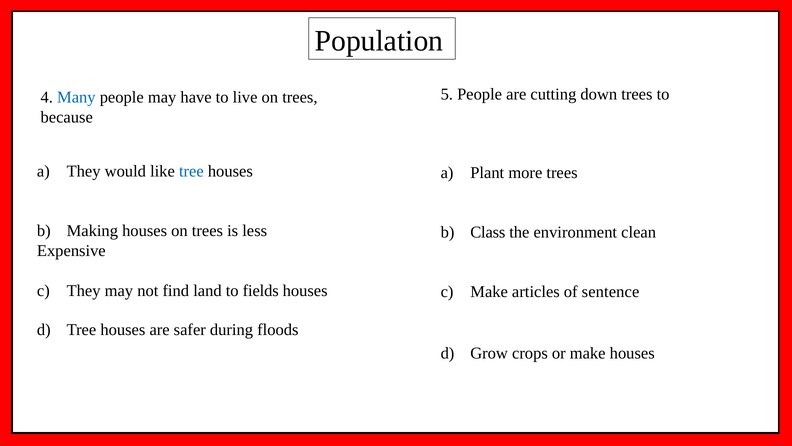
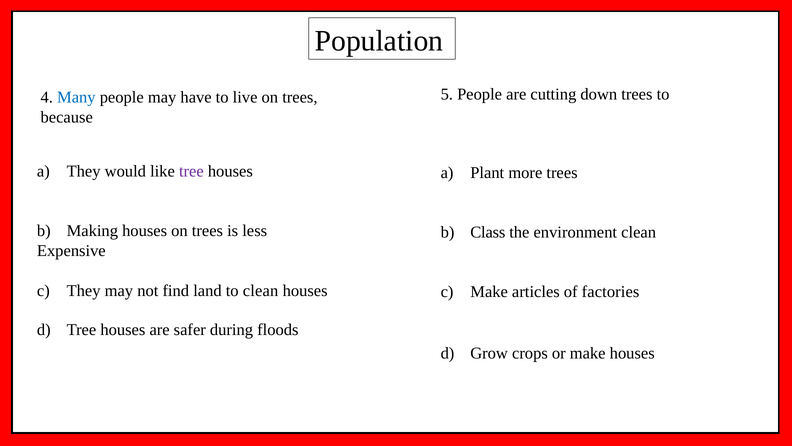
tree colour: blue -> purple (191, 171)
to fields: fields -> clean (261, 290)
sentence: sentence -> factories (611, 291)
